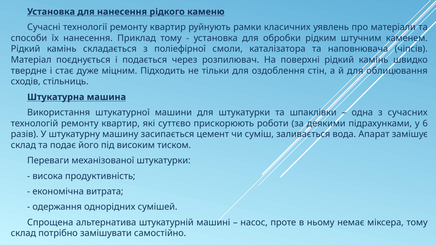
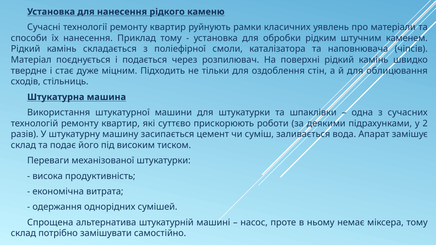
6: 6 -> 2 (425, 124)
